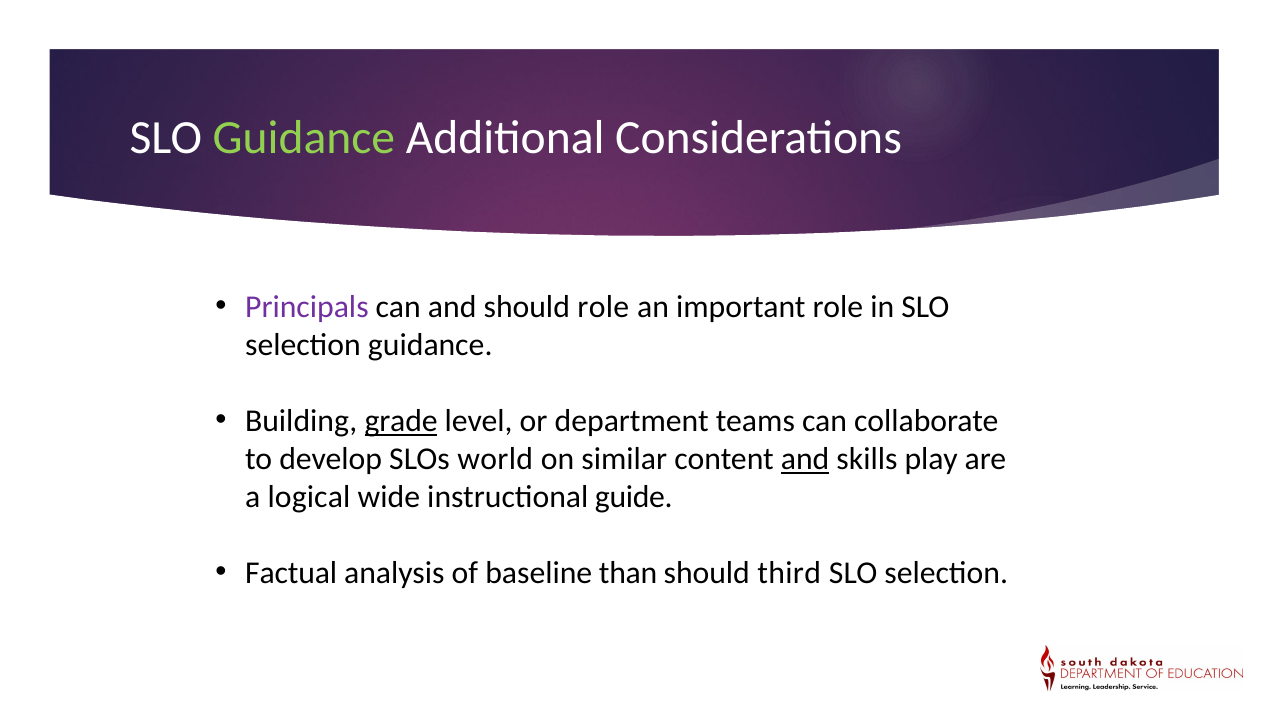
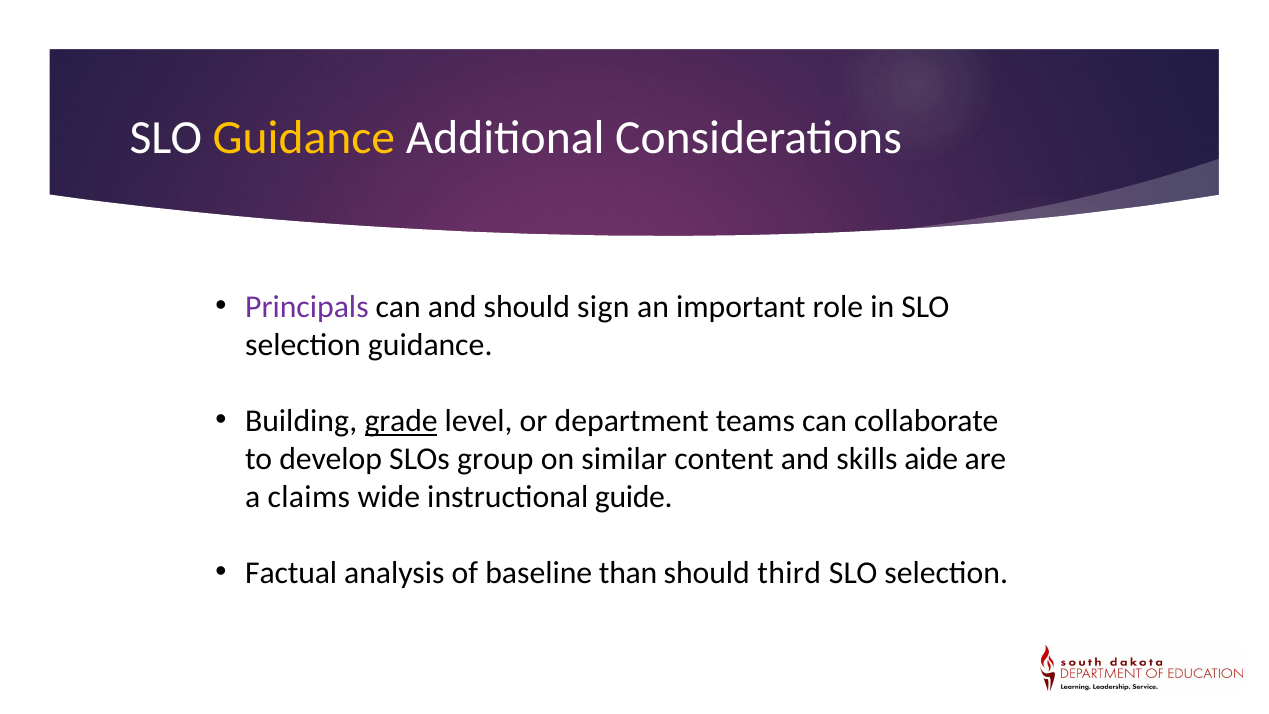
Guidance colour: light green -> yellow (304, 138)
should role: role -> sign (603, 307)
world: world -> group (495, 459)
and underline: present -> none (805, 459)
play: play -> aide (931, 459)
logical: logical -> claims (309, 497)
